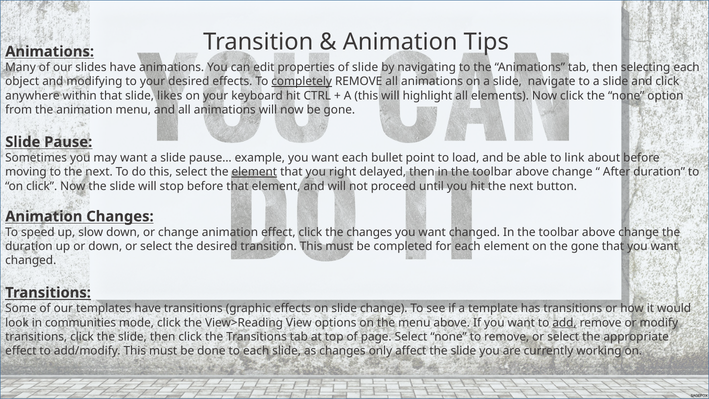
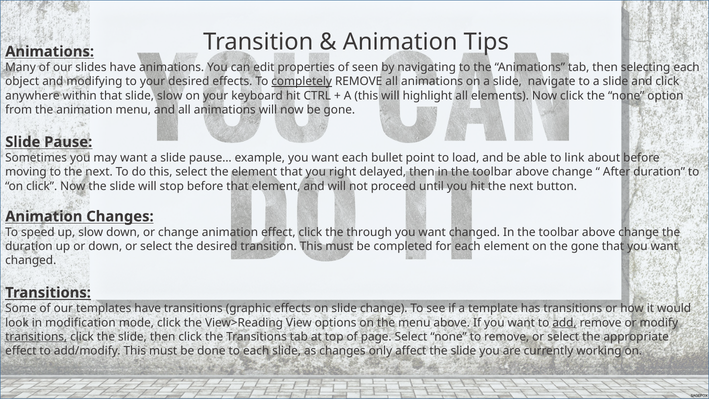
of slide: slide -> seen (365, 67)
slide likes: likes -> slow (170, 96)
element underline: present -> none (254, 172)
the changes: changes -> through (369, 232)
communities: communities -> modification (80, 322)
transitions underline: none -> present (36, 337)
